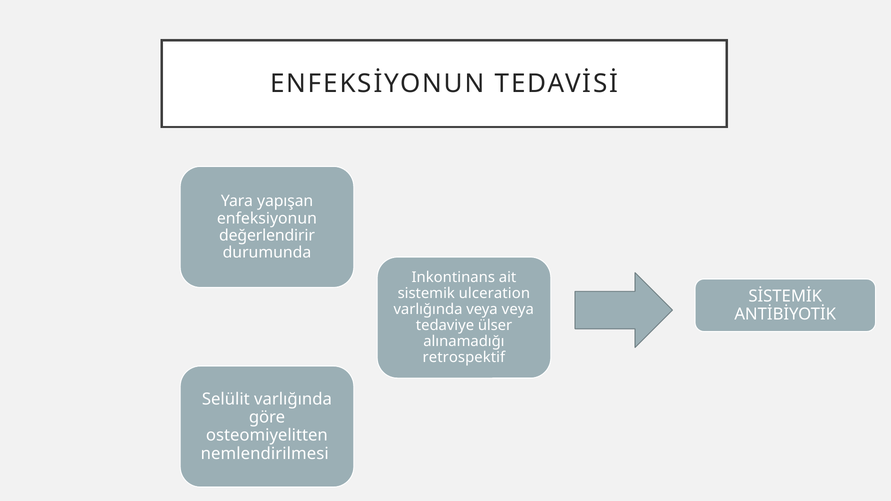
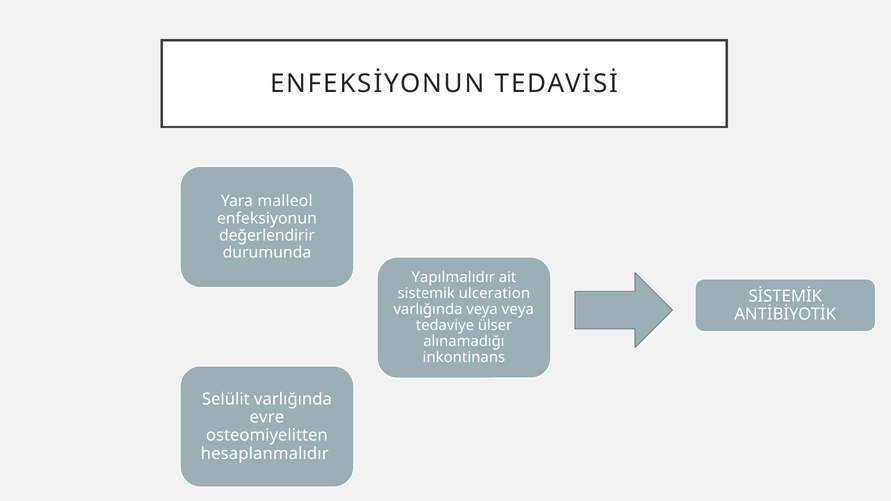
yapışan: yapışan -> malleol (285, 201)
Inkontinans: Inkontinans -> Yapılmalıdır (453, 278)
retrospektif: retrospektif -> inkontinans (464, 358)
göre: göre -> evre (267, 418)
nemlendirilmesi: nemlendirilmesi -> hesaplanmalıdır (265, 454)
